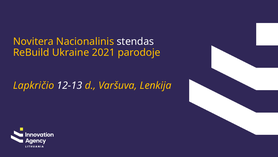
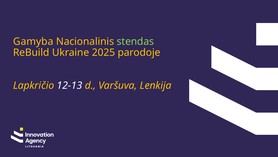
Novitera: Novitera -> Gamyba (33, 41)
stendas colour: white -> light green (135, 41)
2021: 2021 -> 2025 (103, 52)
